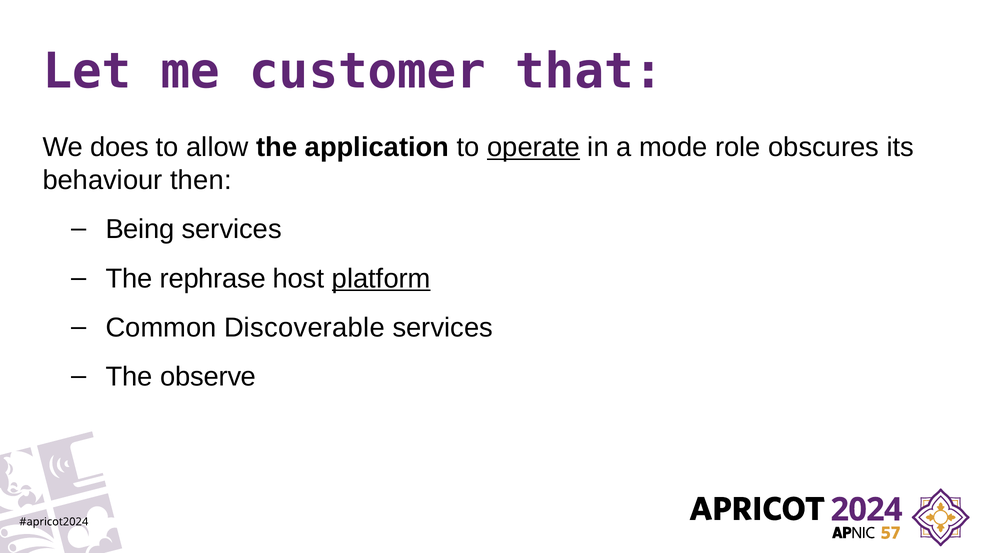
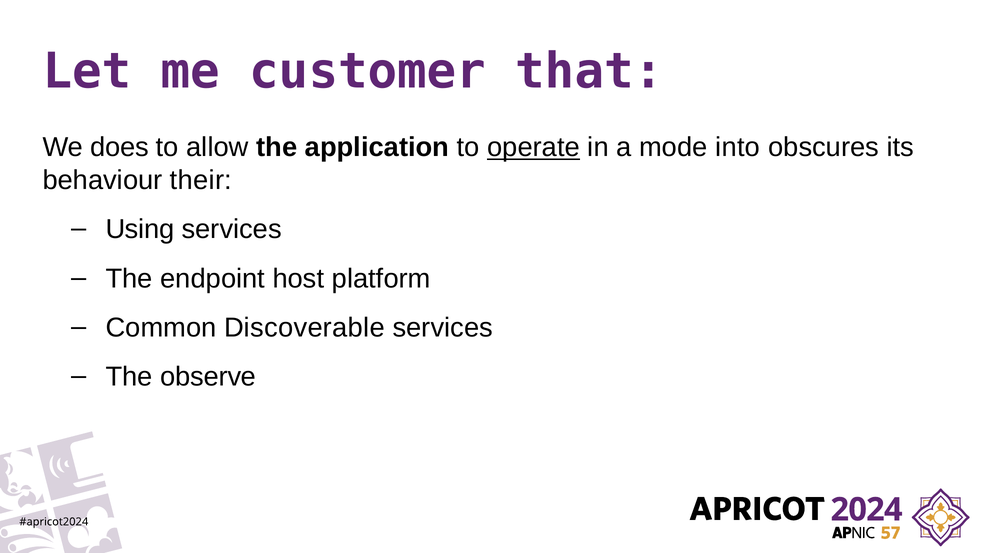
role: role -> into (738, 147)
then: then -> their (201, 180)
Being: Being -> Using (140, 229)
rephrase: rephrase -> endpoint (213, 279)
platform underline: present -> none (381, 279)
